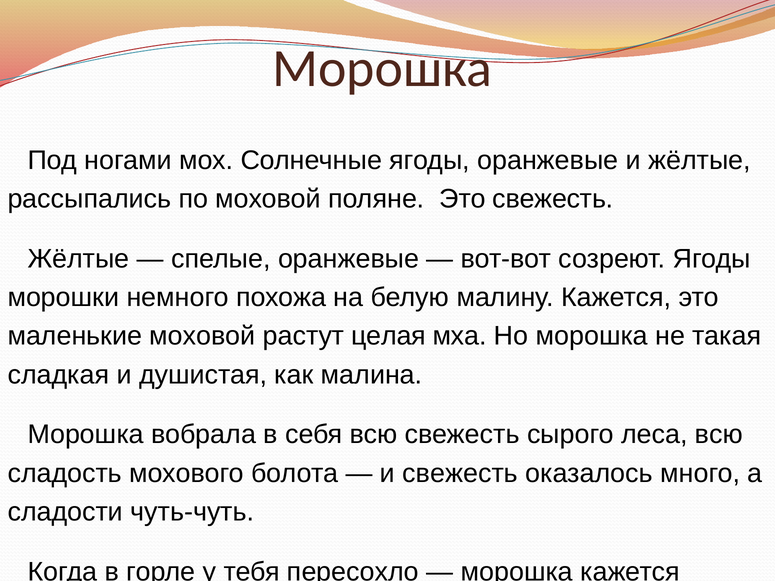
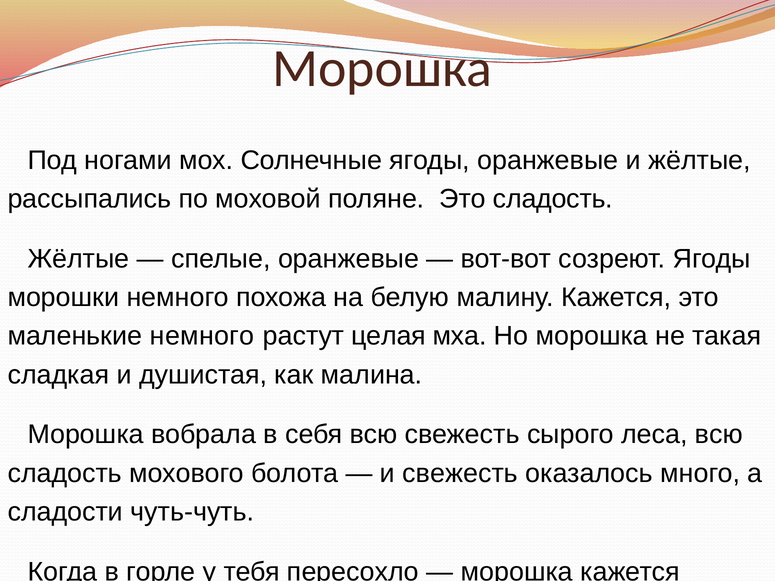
Это свежесть: свежесть -> сладость (553, 199)
маленькие моховой: моховой -> немного (202, 336)
